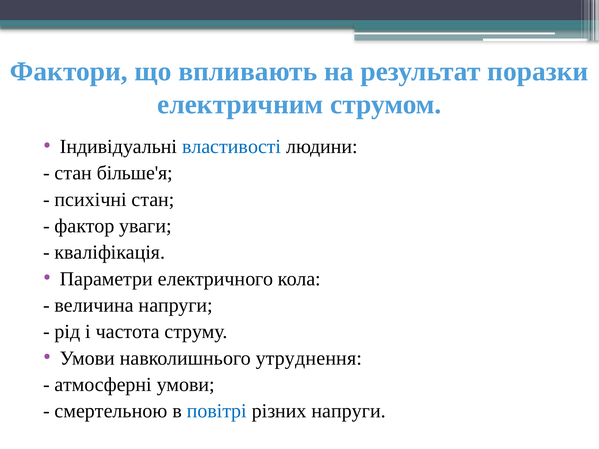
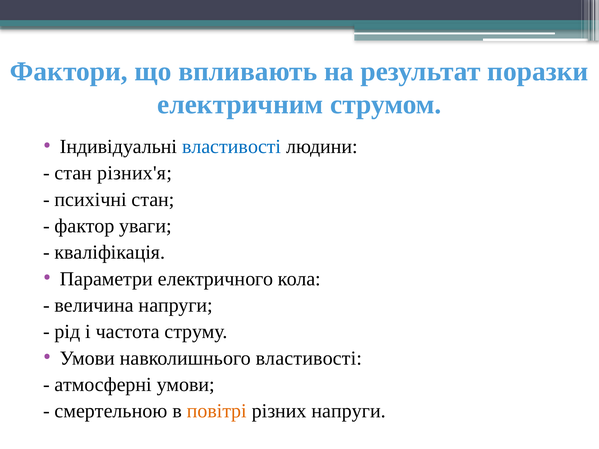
більше'я: більше'я -> різних'я (135, 173)
навколишнього утруднення: утруднення -> властивості (309, 358)
повітрі colour: blue -> orange (217, 411)
